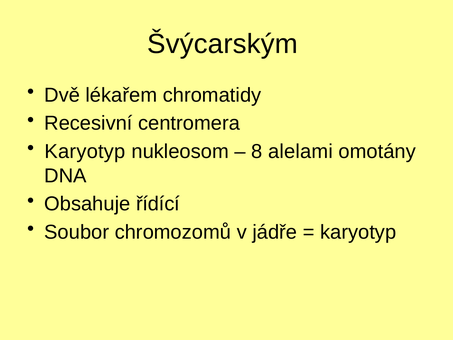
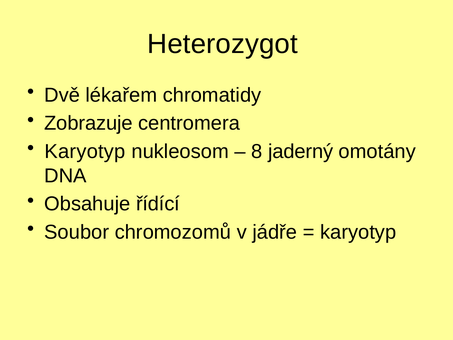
Švýcarským: Švýcarským -> Heterozygot (222, 44)
Recesivní: Recesivní -> Zobrazuje (88, 123)
alelami: alelami -> jaderný (301, 151)
